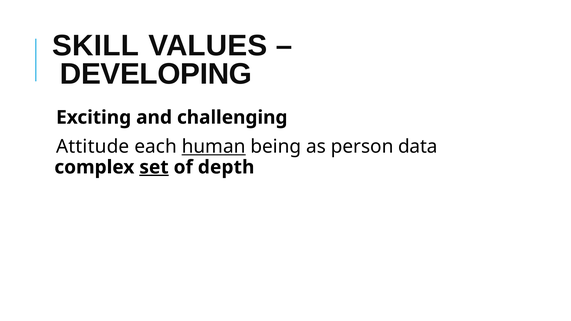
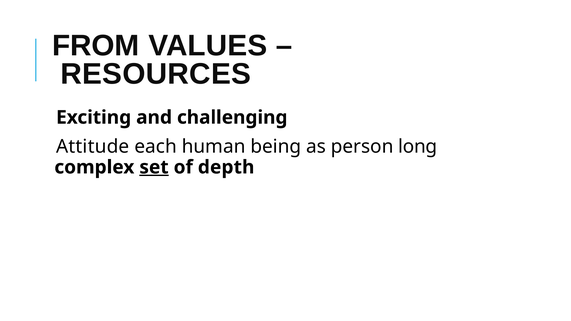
SKILL: SKILL -> FROM (96, 46)
DEVELOPING: DEVELOPING -> RESOURCES (156, 74)
human underline: present -> none (214, 147)
data: data -> long (418, 147)
